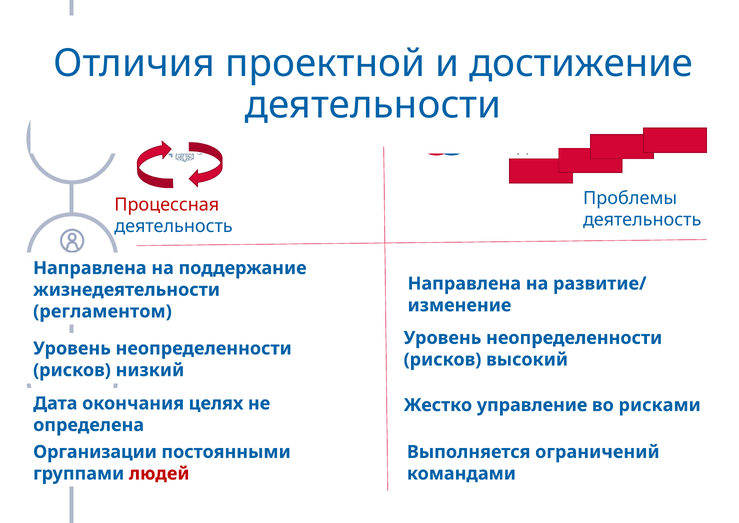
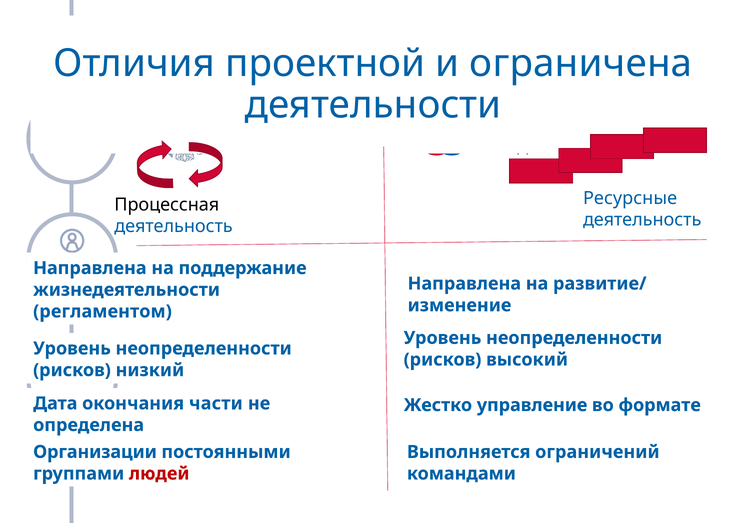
достижение: достижение -> ограничена (581, 63)
Проблемы: Проблемы -> Ресурсные (630, 198)
Процессная colour: red -> black (167, 204)
целях: целях -> части (216, 403)
рисками: рисками -> формате (660, 405)
